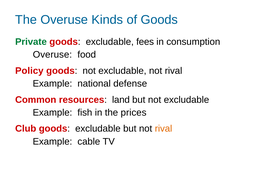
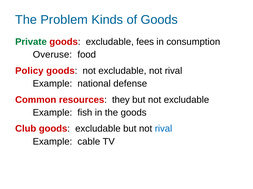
The Overuse: Overuse -> Problem (64, 20)
land: land -> they (121, 100)
the prices: prices -> goods (134, 113)
rival colour: orange -> blue (164, 129)
